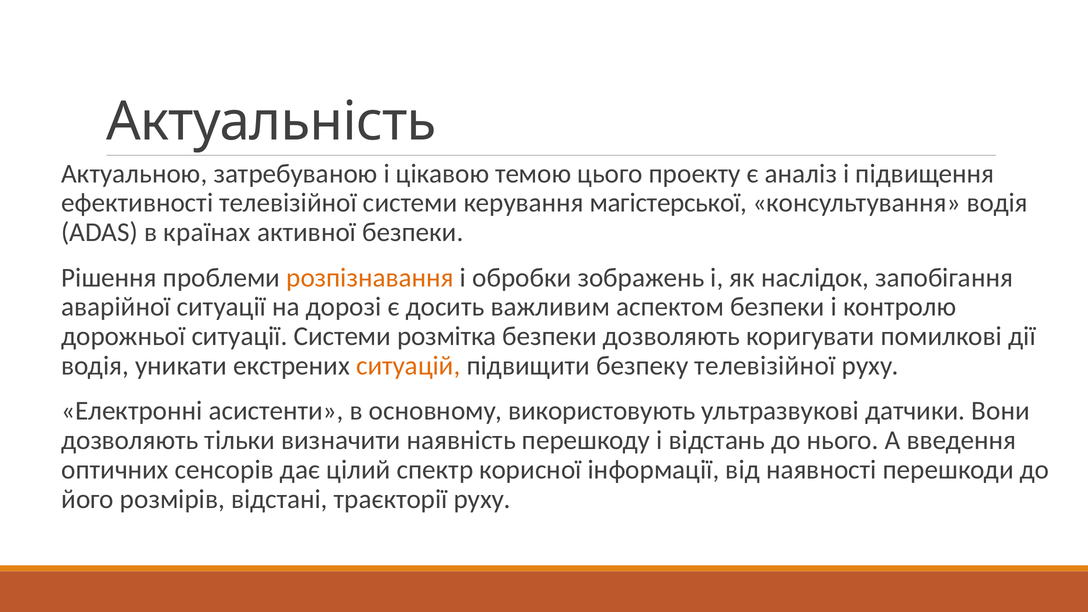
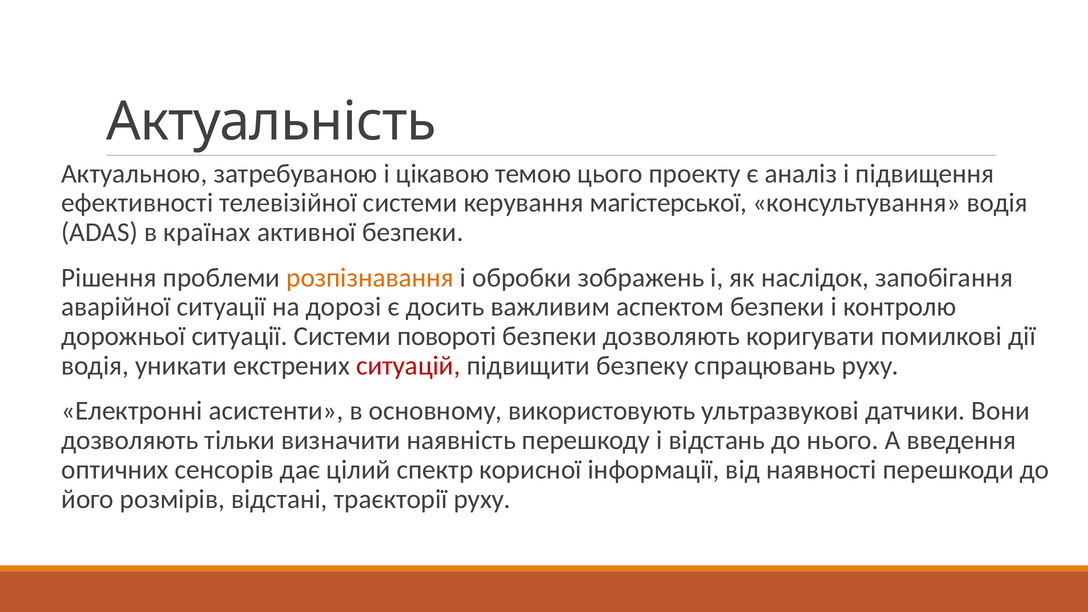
розмітка: розмітка -> повороті (447, 336)
ситуацій colour: orange -> red (408, 366)
безпеку телевізійної: телевізійної -> спрацювань (765, 366)
